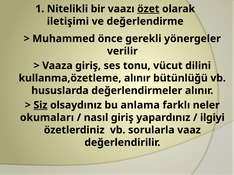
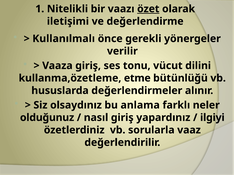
Muhammed: Muhammed -> Kullanılmalı (64, 39)
kullanma,özetleme alınır: alınır -> etme (137, 78)
Siz underline: present -> none (40, 105)
okumaları: okumaları -> olduğunuz (47, 118)
